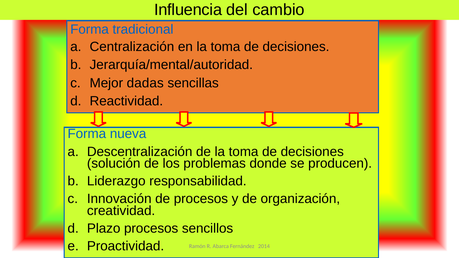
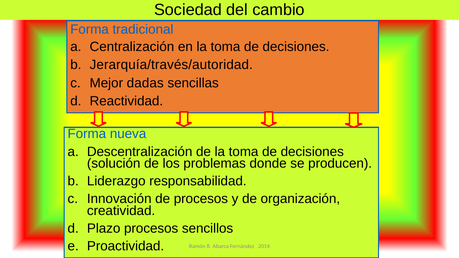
Influencia: Influencia -> Sociedad (188, 10)
Jerarquía/mental/autoridad: Jerarquía/mental/autoridad -> Jerarquía/través/autoridad (171, 65)
